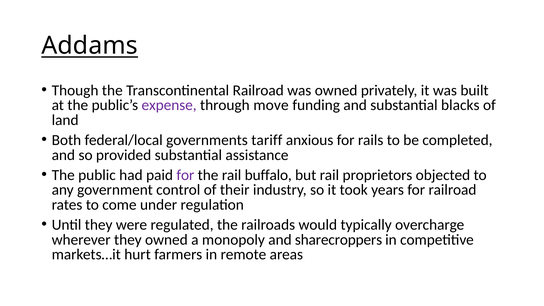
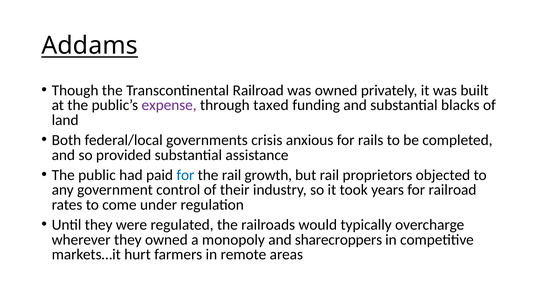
move: move -> taxed (271, 105)
tariff: tariff -> crisis (267, 140)
for colour: purple -> blue (185, 175)
buffalo: buffalo -> growth (268, 175)
